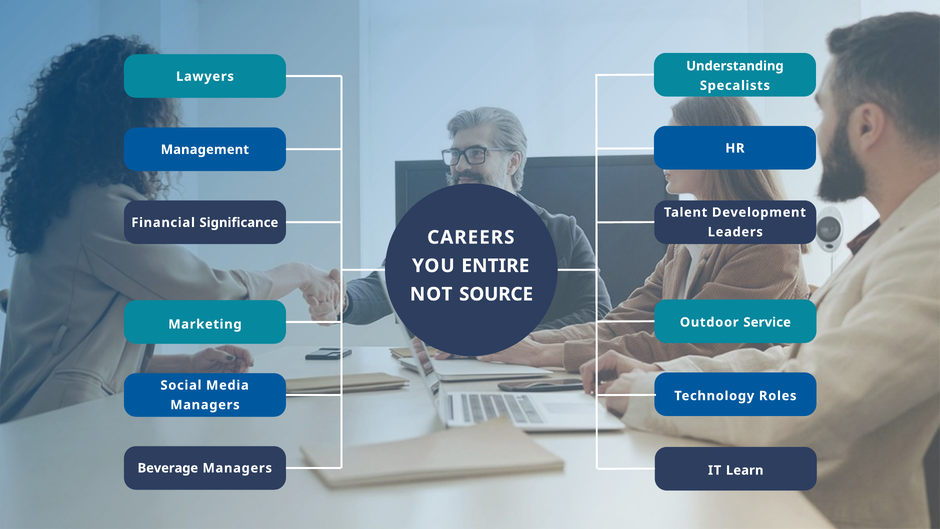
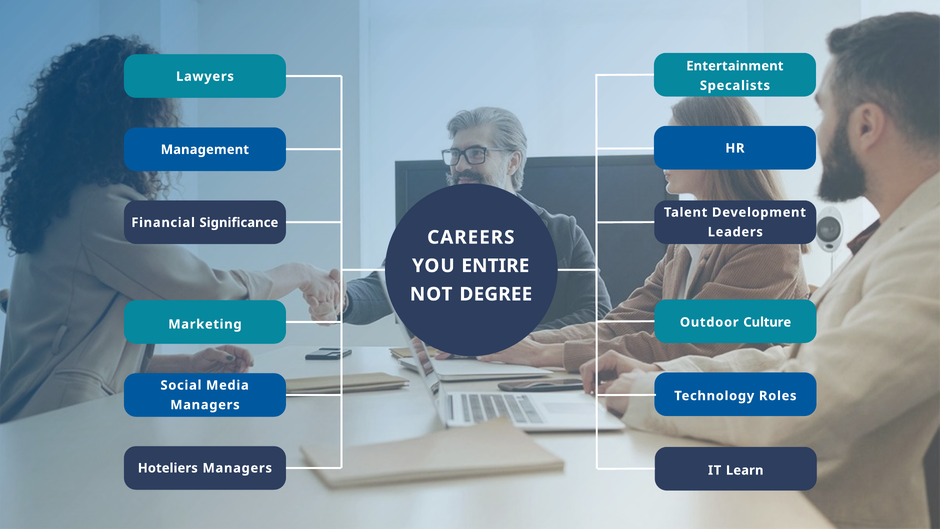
Understanding: Understanding -> Entertainment (735, 66)
SOURCE: SOURCE -> DEGREE (496, 294)
Service: Service -> Culture (767, 322)
Beverage: Beverage -> Hoteliers (168, 468)
